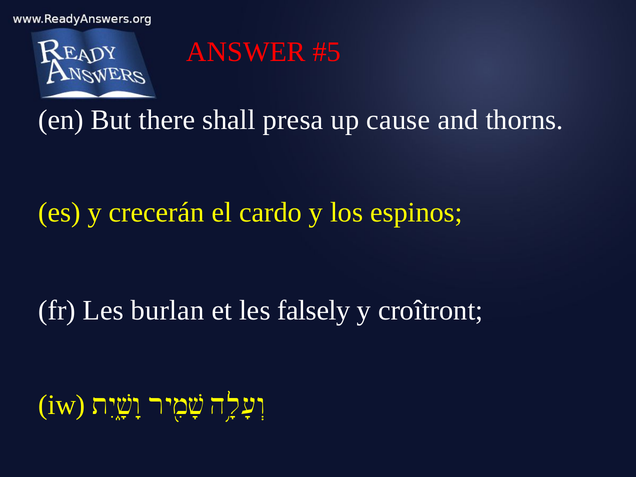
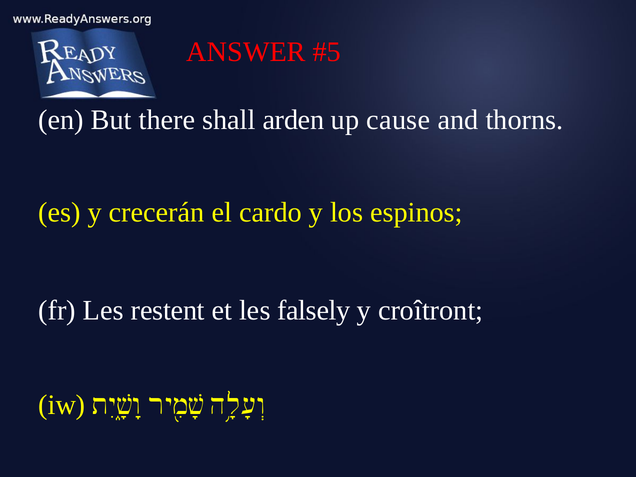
presa: presa -> arden (293, 120)
burlan: burlan -> restent (168, 310)
